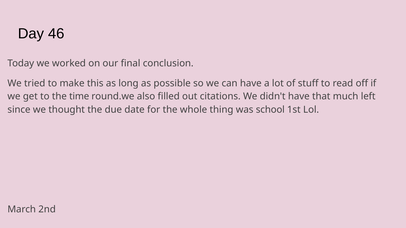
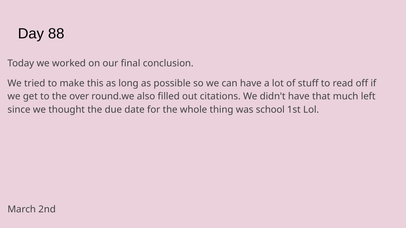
46: 46 -> 88 (56, 34)
time: time -> over (79, 97)
